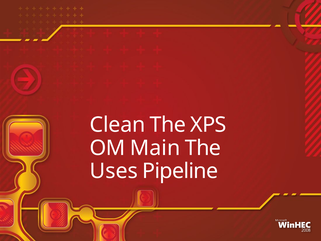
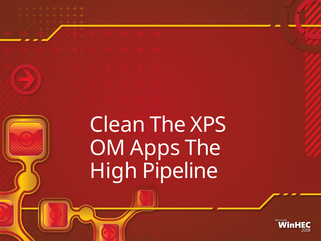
Main: Main -> Apps (155, 148)
Uses: Uses -> High (114, 171)
